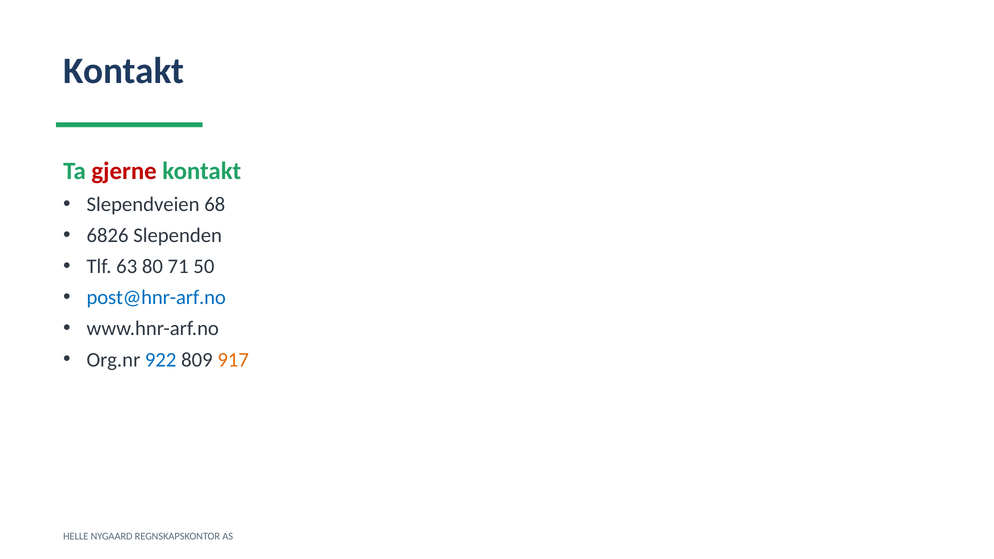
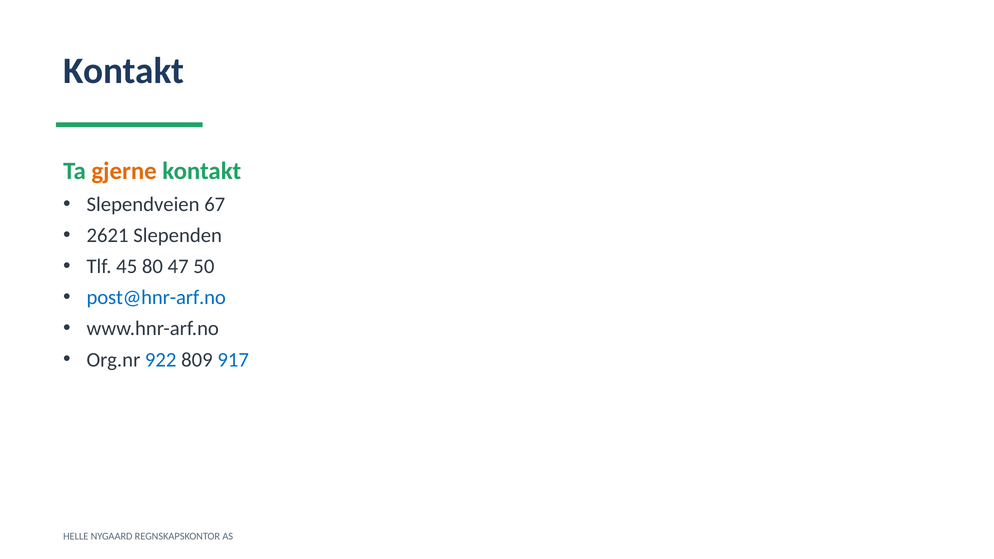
gjerne colour: red -> orange (124, 171)
68: 68 -> 67 (215, 204)
6826: 6826 -> 2621 (108, 235)
63: 63 -> 45 (127, 267)
71: 71 -> 47 (178, 267)
917 colour: orange -> blue (233, 360)
